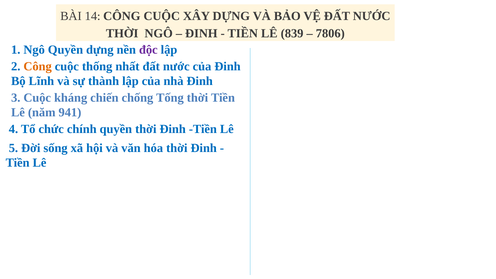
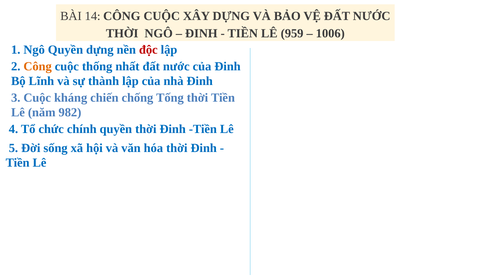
839: 839 -> 959 (292, 33)
7806: 7806 -> 1006 (330, 33)
độc colour: purple -> red (148, 50)
941: 941 -> 982 (70, 113)
